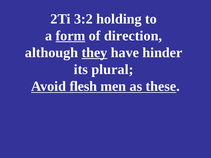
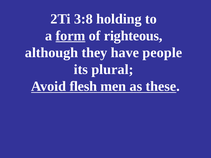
3:2: 3:2 -> 3:8 (83, 19)
direction: direction -> righteous (133, 36)
they underline: present -> none (94, 53)
hinder: hinder -> people (162, 53)
